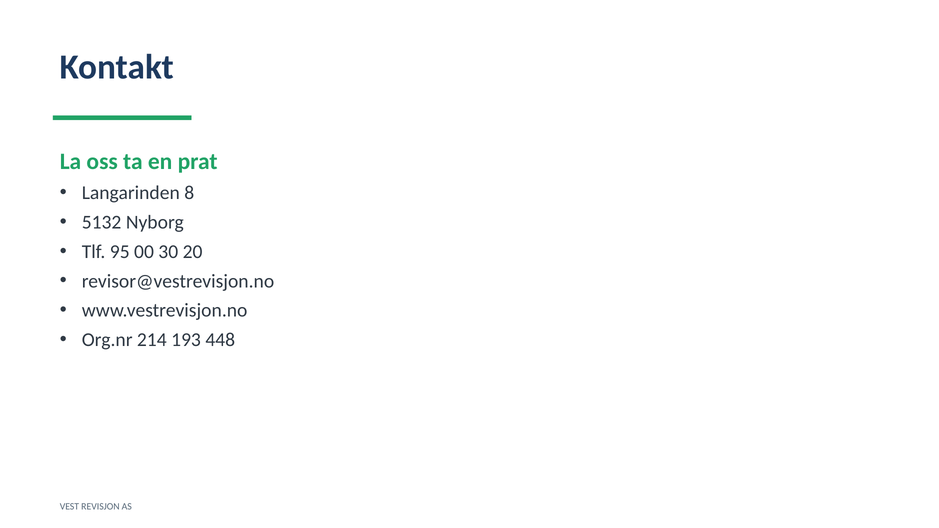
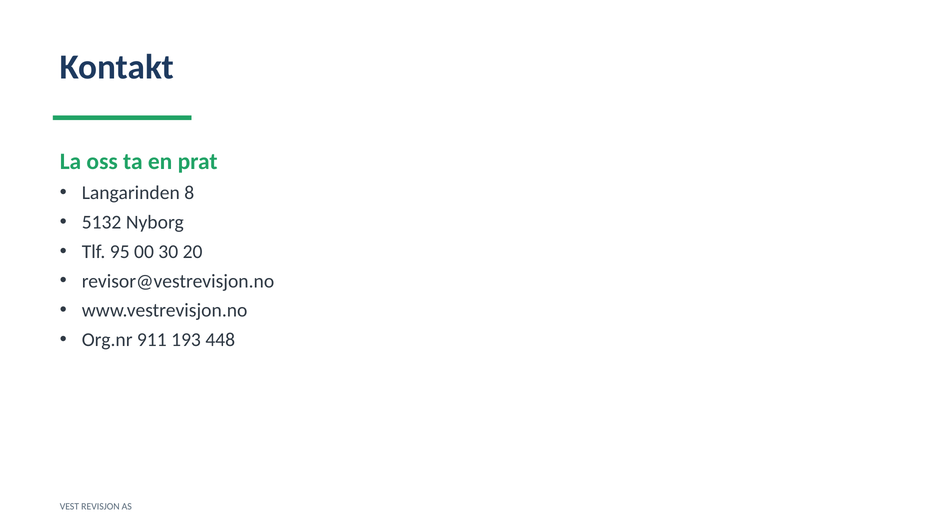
214: 214 -> 911 (152, 340)
